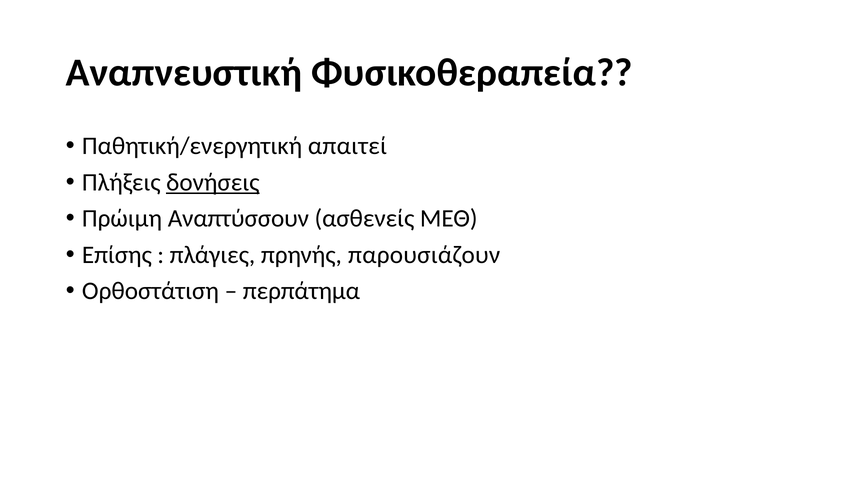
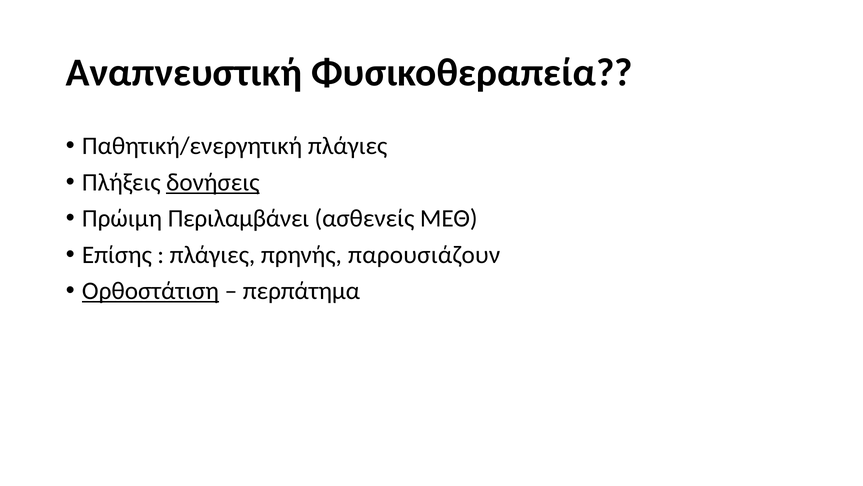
Παθητική/ενεργητική απαιτεί: απαιτεί -> πλάγιες (348, 146)
Αναπτύσσουν: Αναπτύσσουν -> Περιλαμβάνει (238, 218)
Ορθοστάτιση underline: none -> present (150, 291)
